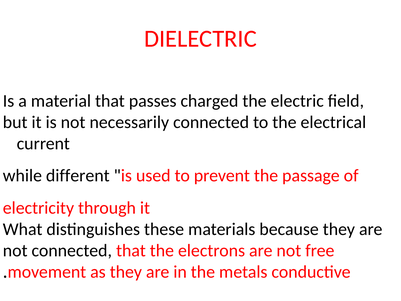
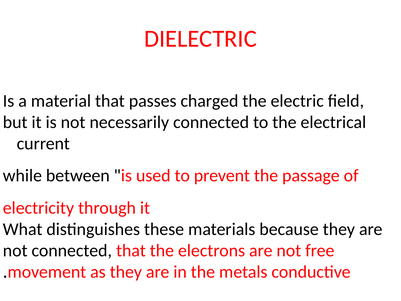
different: different -> between (78, 176)
